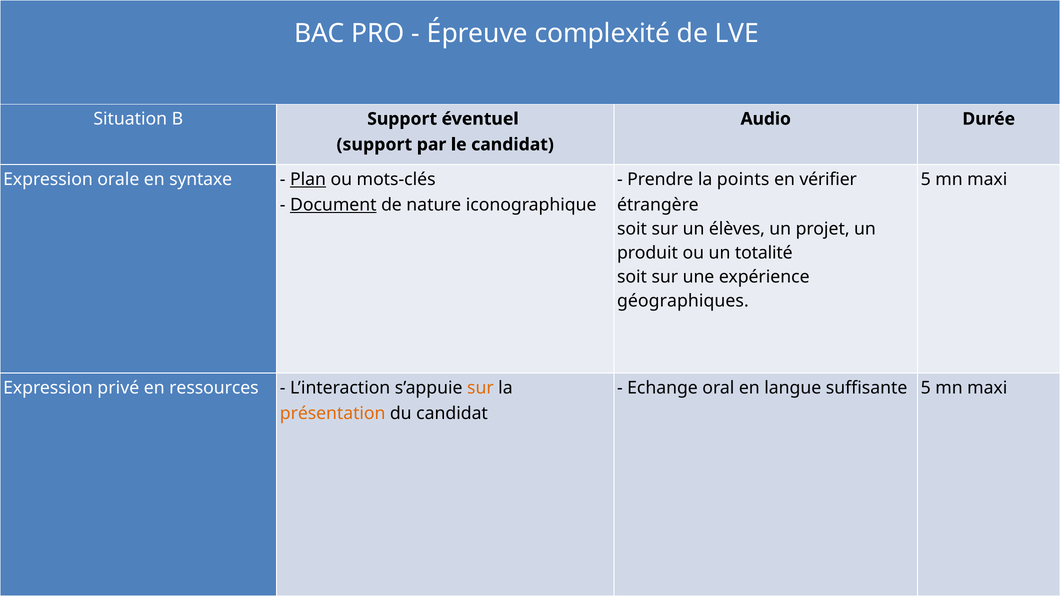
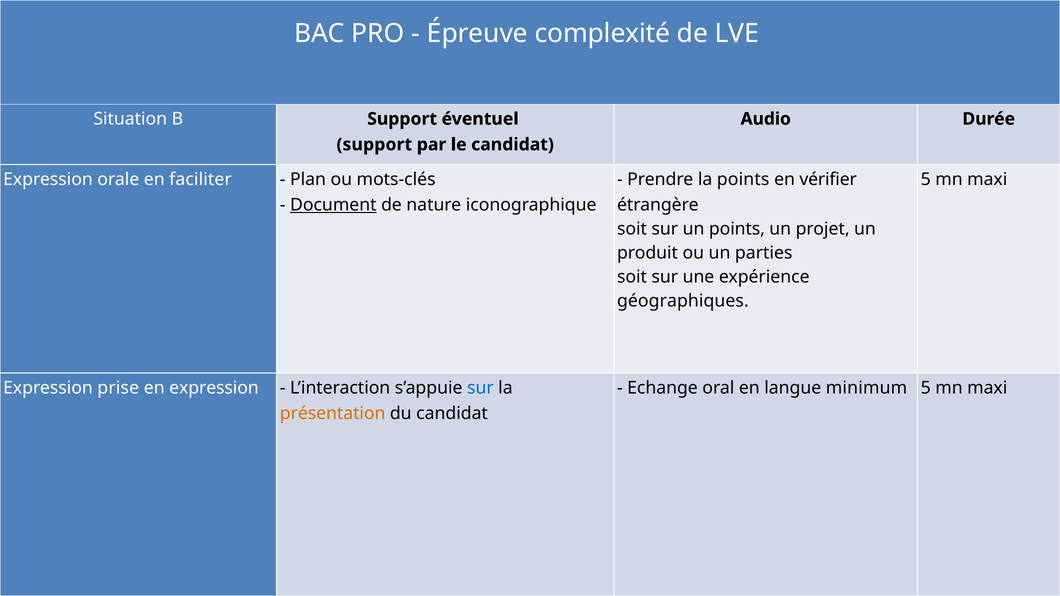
syntaxe: syntaxe -> faciliter (201, 179)
Plan underline: present -> none (308, 179)
un élèves: élèves -> points (737, 229)
totalité: totalité -> parties (764, 253)
privé: privé -> prise (118, 388)
en ressources: ressources -> expression (214, 388)
sur colour: orange -> blue (480, 388)
suffisante: suffisante -> minimum (867, 388)
